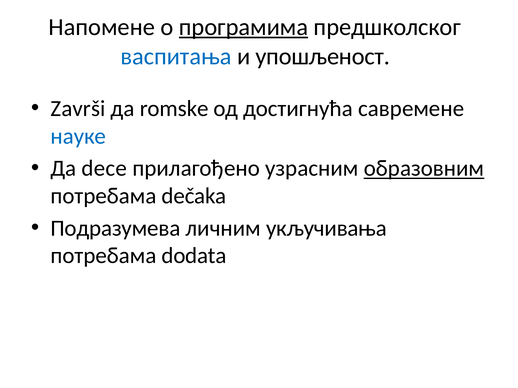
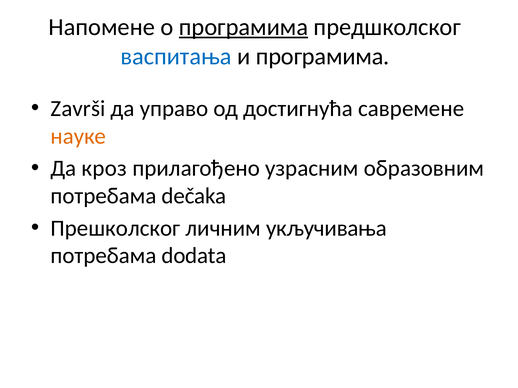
и упошљеност: упошљеност -> програмима (323, 56)
romske: romske -> управо (174, 109)
науке colour: blue -> orange (78, 136)
dece: dece -> кроз (104, 169)
образовним underline: present -> none (424, 169)
Подразумева: Подразумева -> Прешколског (115, 228)
